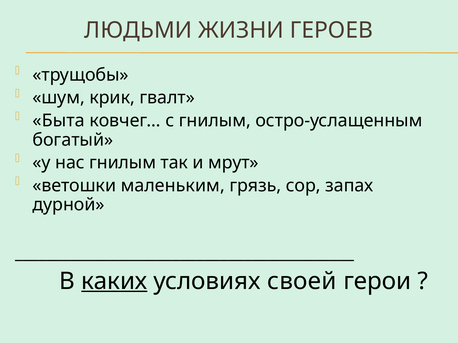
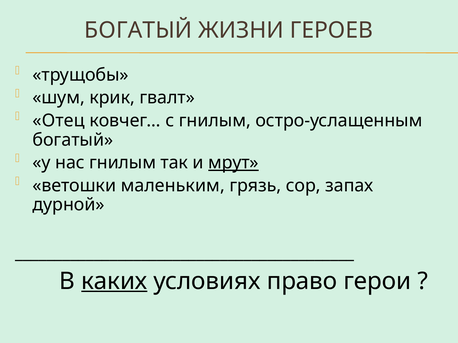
ЛЮДЬМИ: ЛЮДЬМИ -> БОГАТЫЙ (138, 30)
Быта: Быта -> Отец (59, 121)
мрут underline: none -> present (234, 163)
своей: своей -> право (302, 281)
